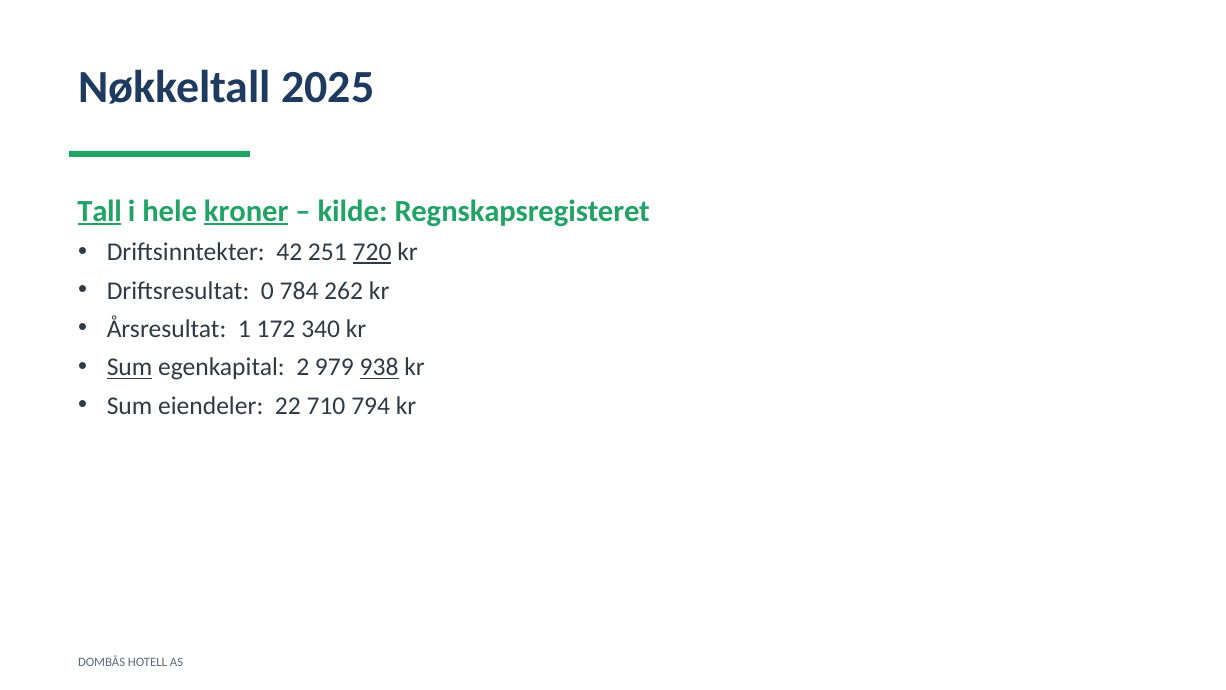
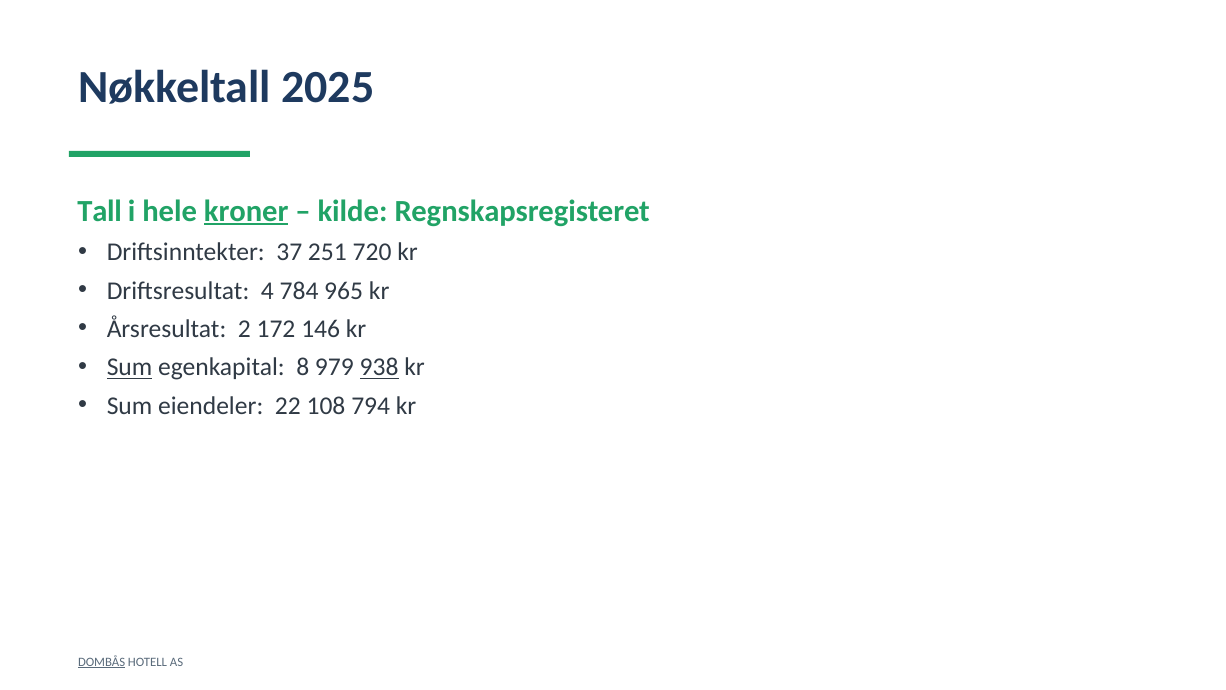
Tall underline: present -> none (100, 211)
42: 42 -> 37 (289, 252)
720 underline: present -> none (372, 252)
0: 0 -> 4 (267, 290)
262: 262 -> 965 (344, 290)
1: 1 -> 2 (244, 329)
340: 340 -> 146 (321, 329)
2: 2 -> 8 (303, 367)
710: 710 -> 108 (326, 405)
DOMBÅS underline: none -> present (102, 662)
